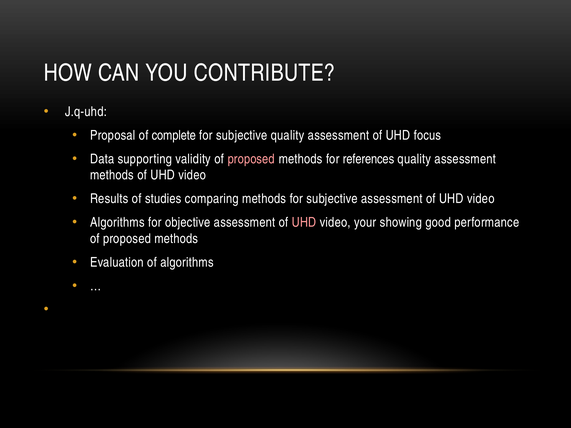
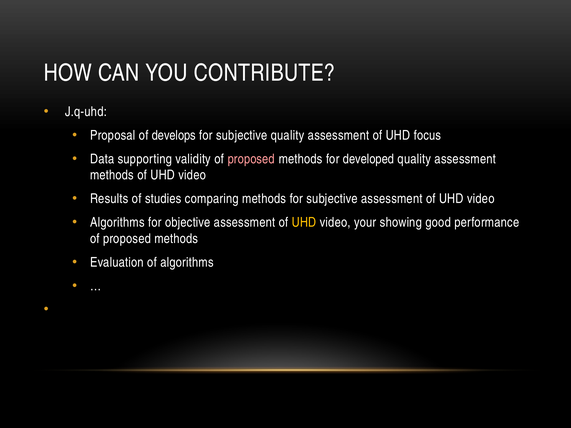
complete: complete -> develops (174, 135)
references: references -> developed (368, 159)
UHD colour: pink -> yellow (304, 223)
